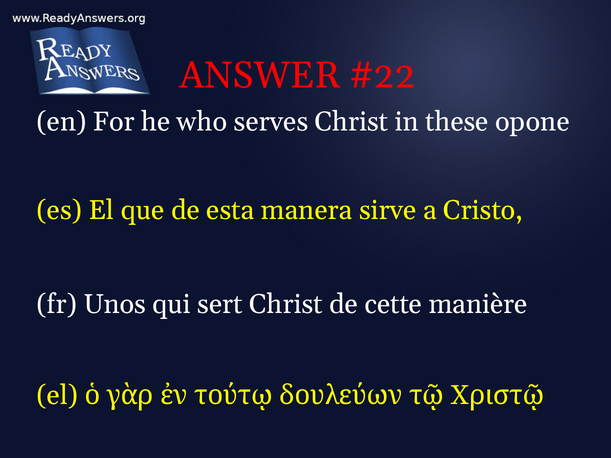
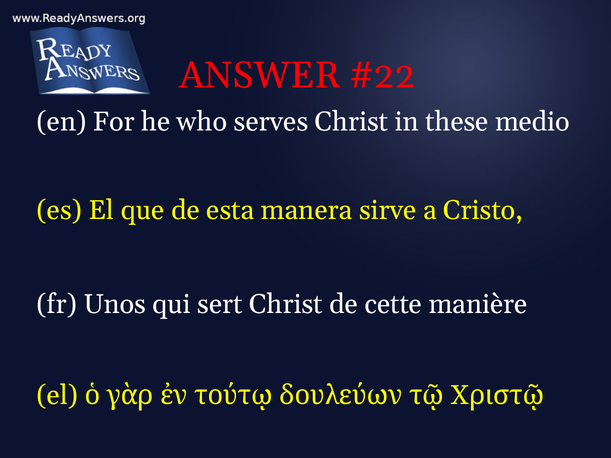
opone: opone -> medio (532, 122)
